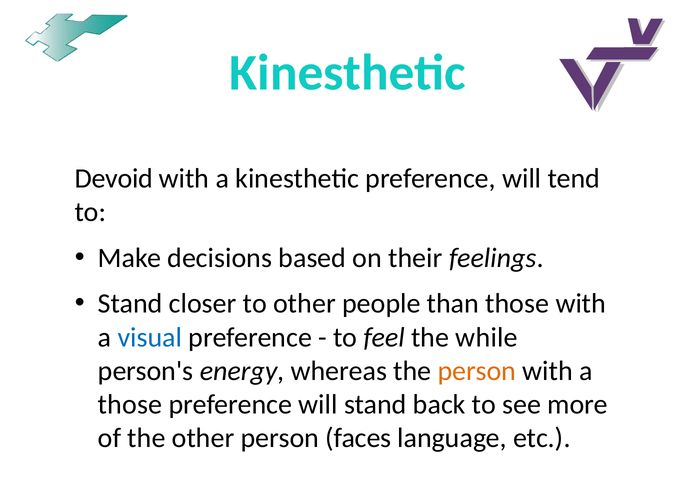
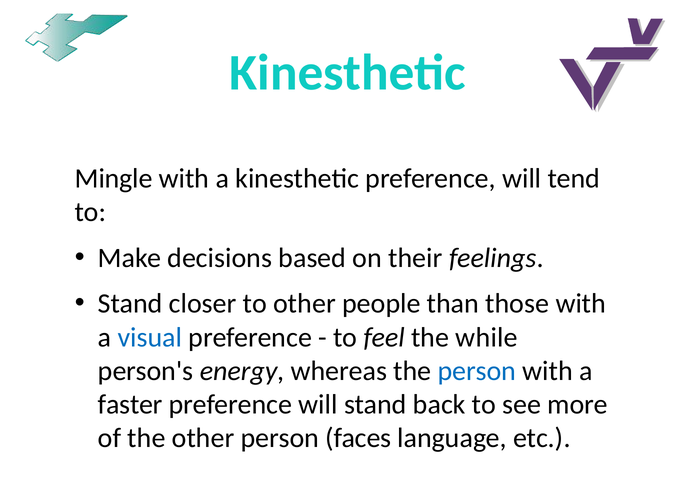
Devoid: Devoid -> Mingle (114, 179)
person colour: orange -> blue (477, 371)
those: those -> faster (130, 405)
